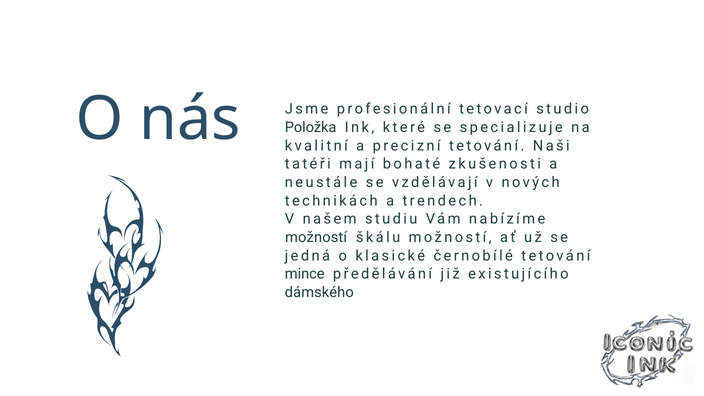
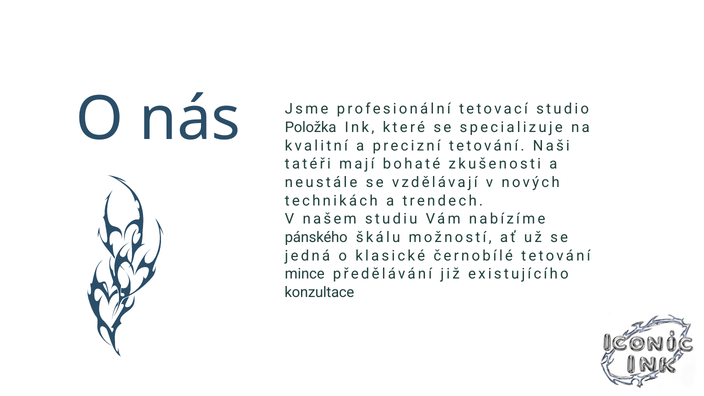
možností: možností -> pánského (316, 237)
dámského: dámského -> konzultace (319, 292)
